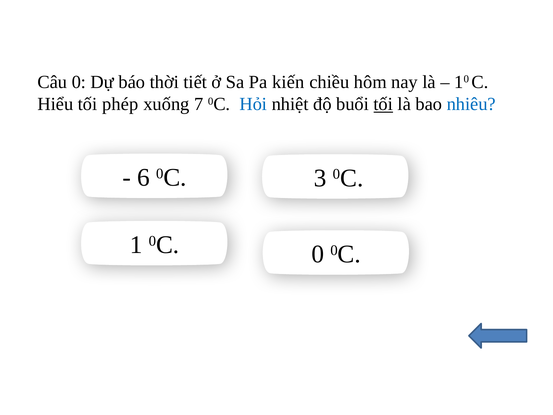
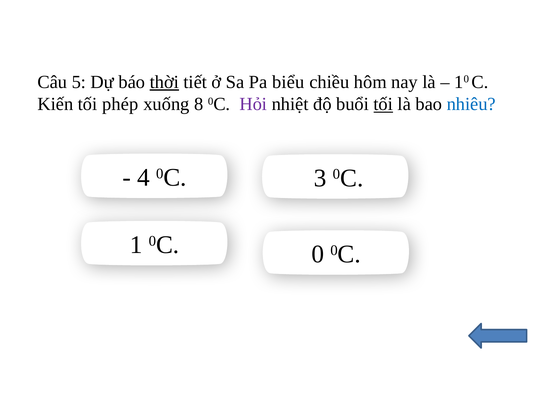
Câu 0: 0 -> 5 (79, 82)
thời underline: none -> present (164, 82)
kiến: kiến -> biểu (288, 82)
Hiểu: Hiểu -> Kiến (55, 104)
7: 7 -> 8 (199, 104)
Hỏi colour: blue -> purple (253, 104)
6: 6 -> 4 (143, 178)
